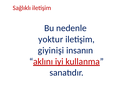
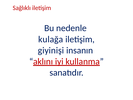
yoktur: yoktur -> kulağa (51, 39)
